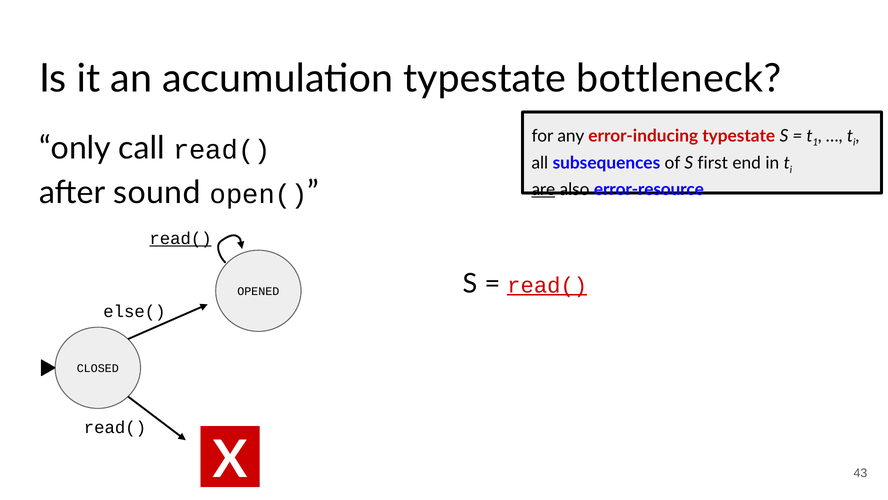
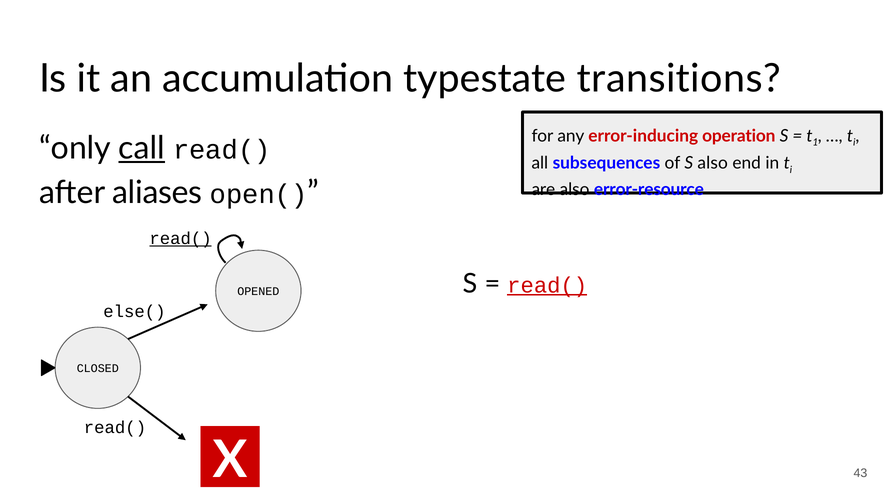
bottleneck: bottleneck -> transitions (679, 79)
error-inducing typestate: typestate -> operation (739, 136)
call underline: none -> present (142, 148)
S first: first -> also (713, 163)
sound: sound -> aliases (157, 192)
are underline: present -> none (543, 190)
